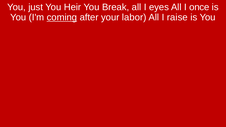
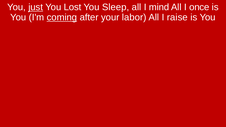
just underline: none -> present (36, 7)
Heir: Heir -> Lost (73, 7)
Break: Break -> Sleep (116, 7)
eyes: eyes -> mind (159, 7)
